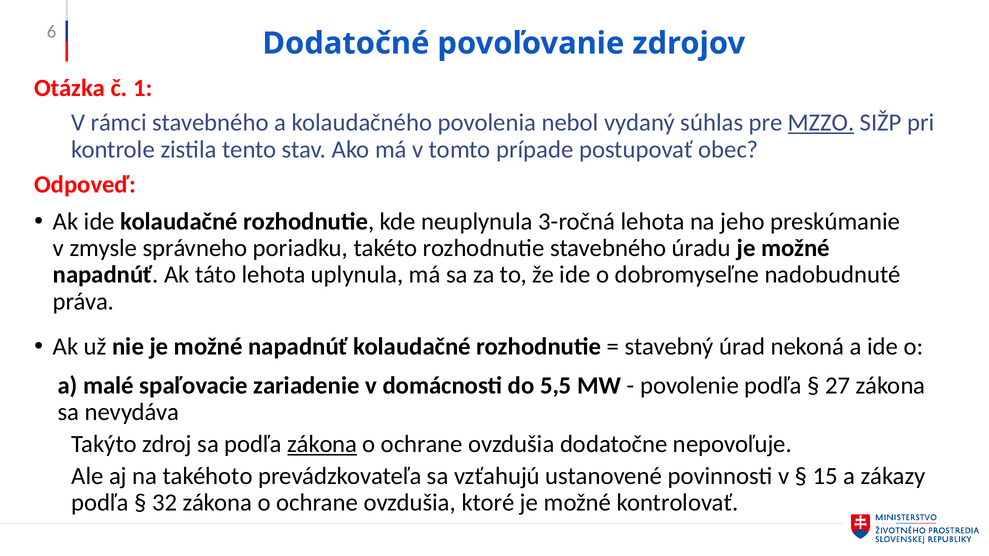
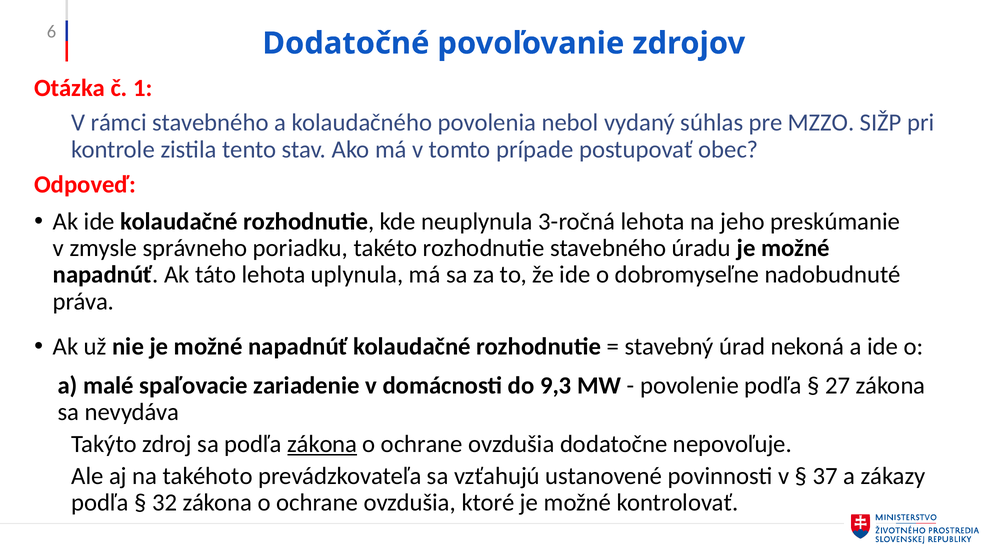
MZZO underline: present -> none (821, 123)
5,5: 5,5 -> 9,3 (556, 386)
15: 15 -> 37 (825, 476)
